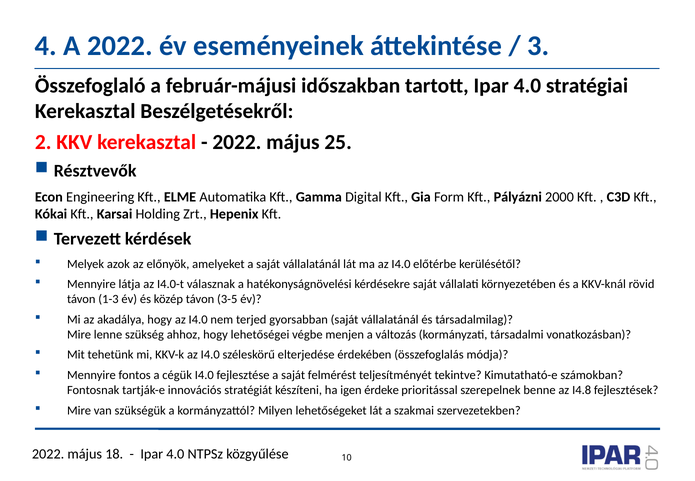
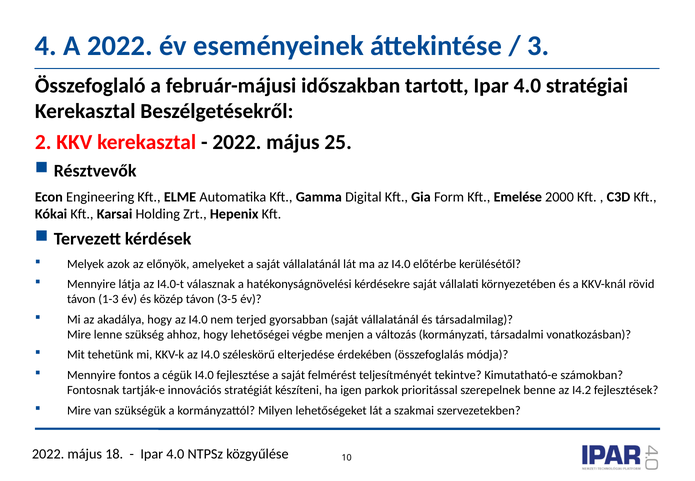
Pályázni: Pályázni -> Emelése (518, 197)
érdeke: érdeke -> parkok (382, 390)
I4.8: I4.8 -> I4.2 (582, 390)
